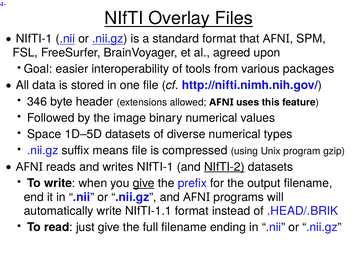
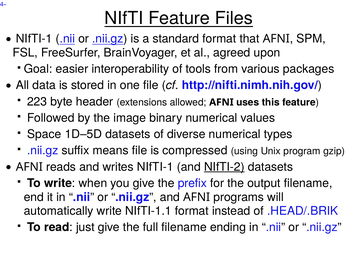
NIfTI Overlay: Overlay -> Feature (179, 18)
346: 346 -> 223 (37, 102)
give underline: present -> none (144, 183)
